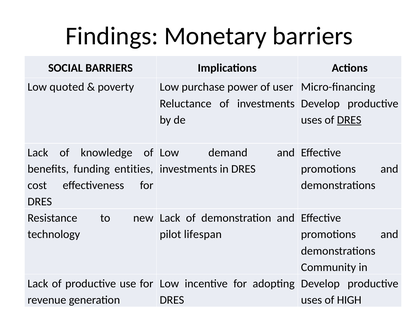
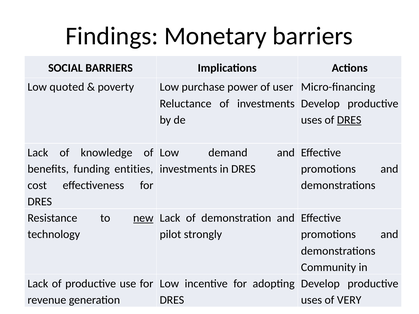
new underline: none -> present (143, 218)
lifespan: lifespan -> strongly (203, 235)
HIGH: HIGH -> VERY (349, 300)
